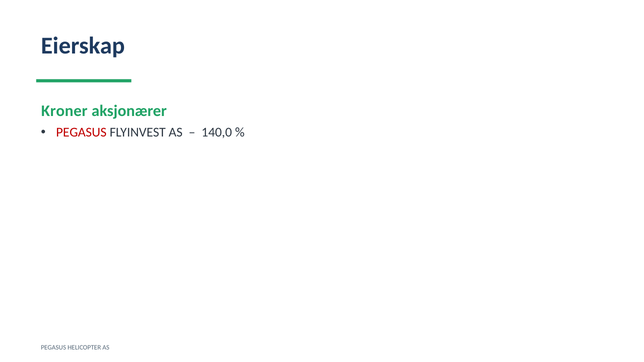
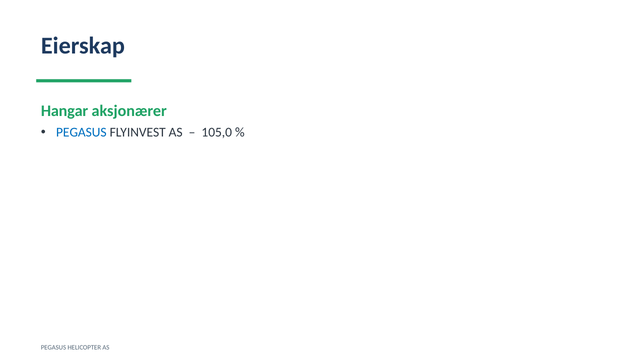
Kroner: Kroner -> Hangar (65, 111)
PEGASUS colour: red -> blue (81, 132)
140,0: 140,0 -> 105,0 (217, 132)
